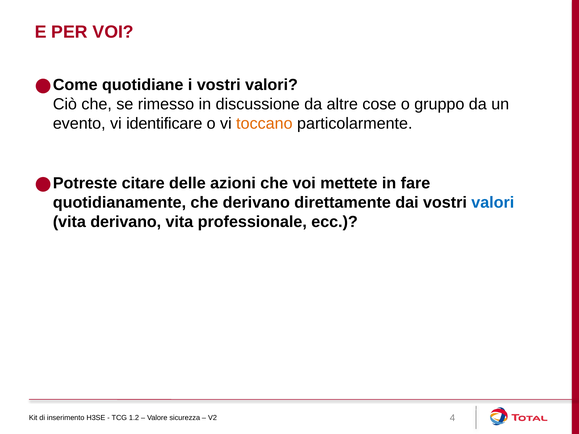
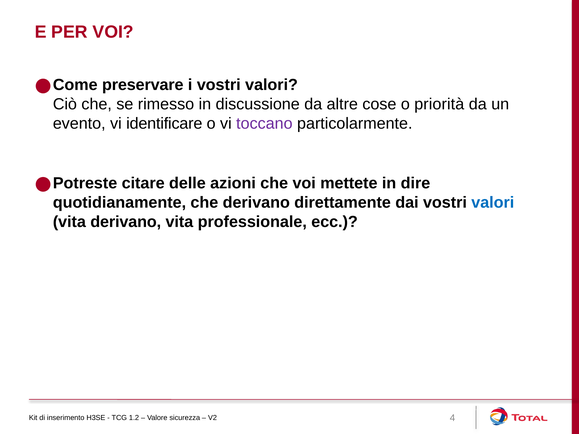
quotidiane: quotidiane -> preservare (143, 85)
gruppo: gruppo -> priorità (439, 104)
toccano colour: orange -> purple (264, 124)
fare: fare -> dire (415, 183)
